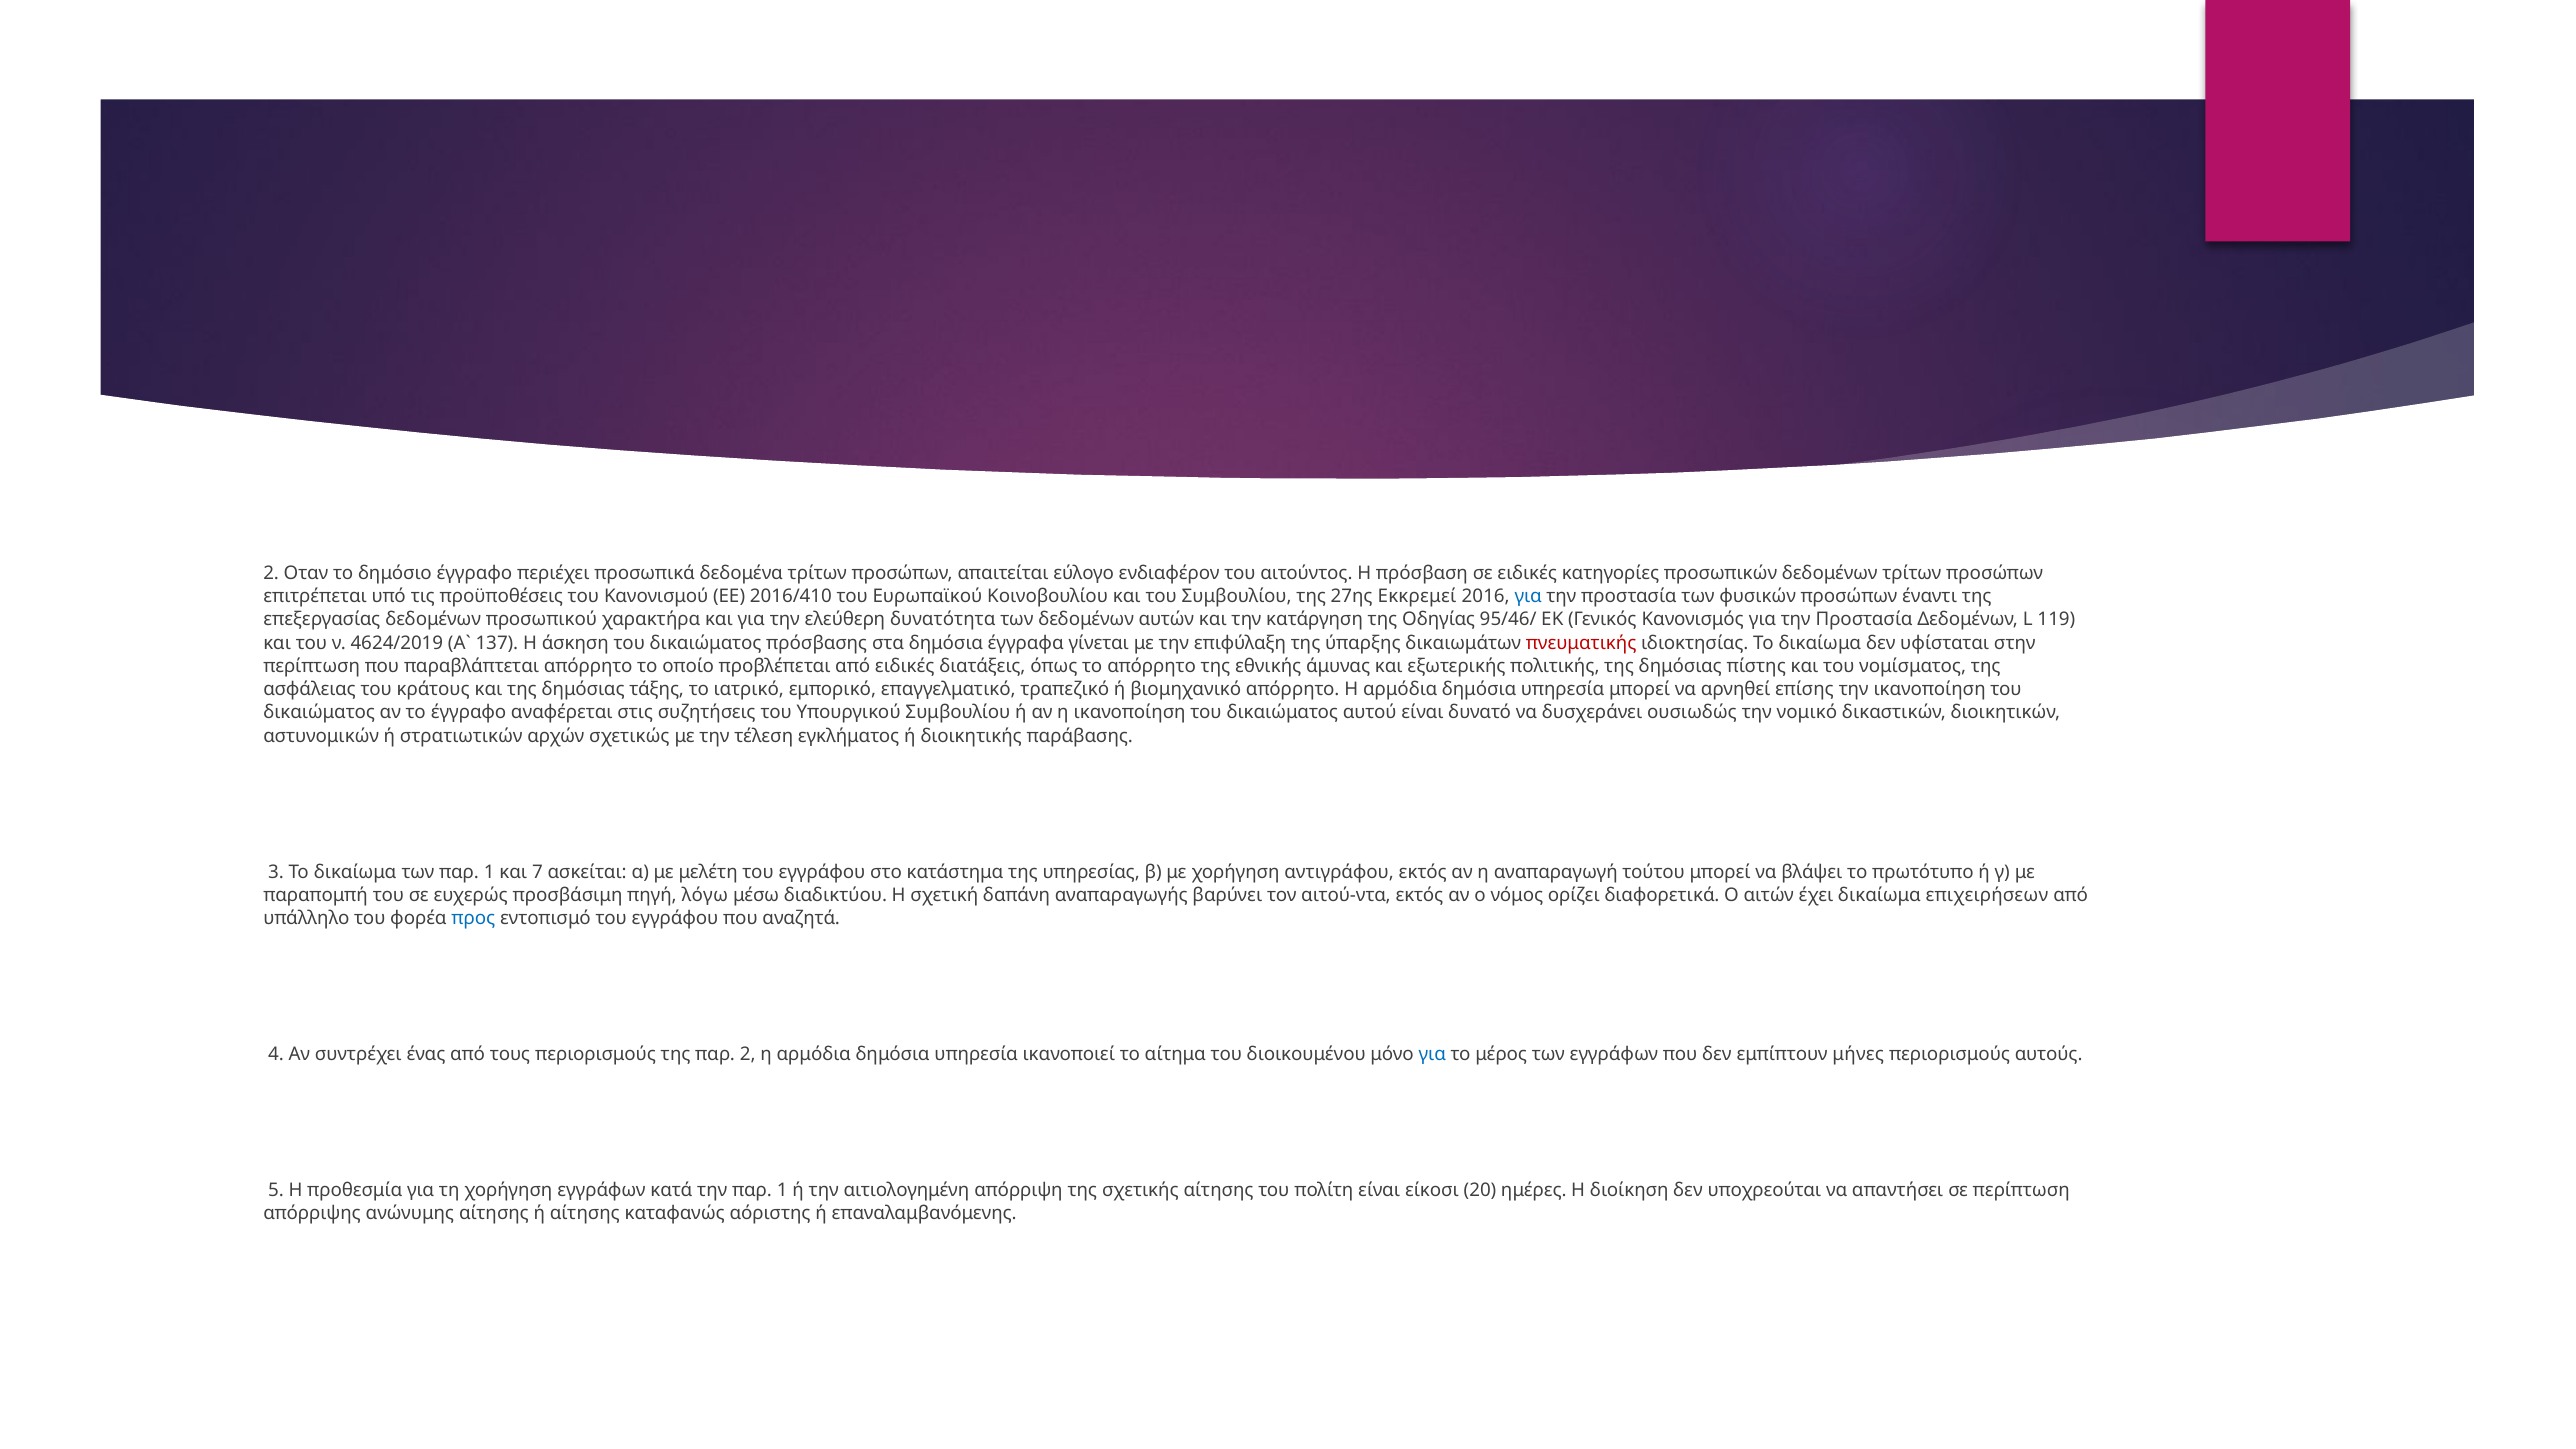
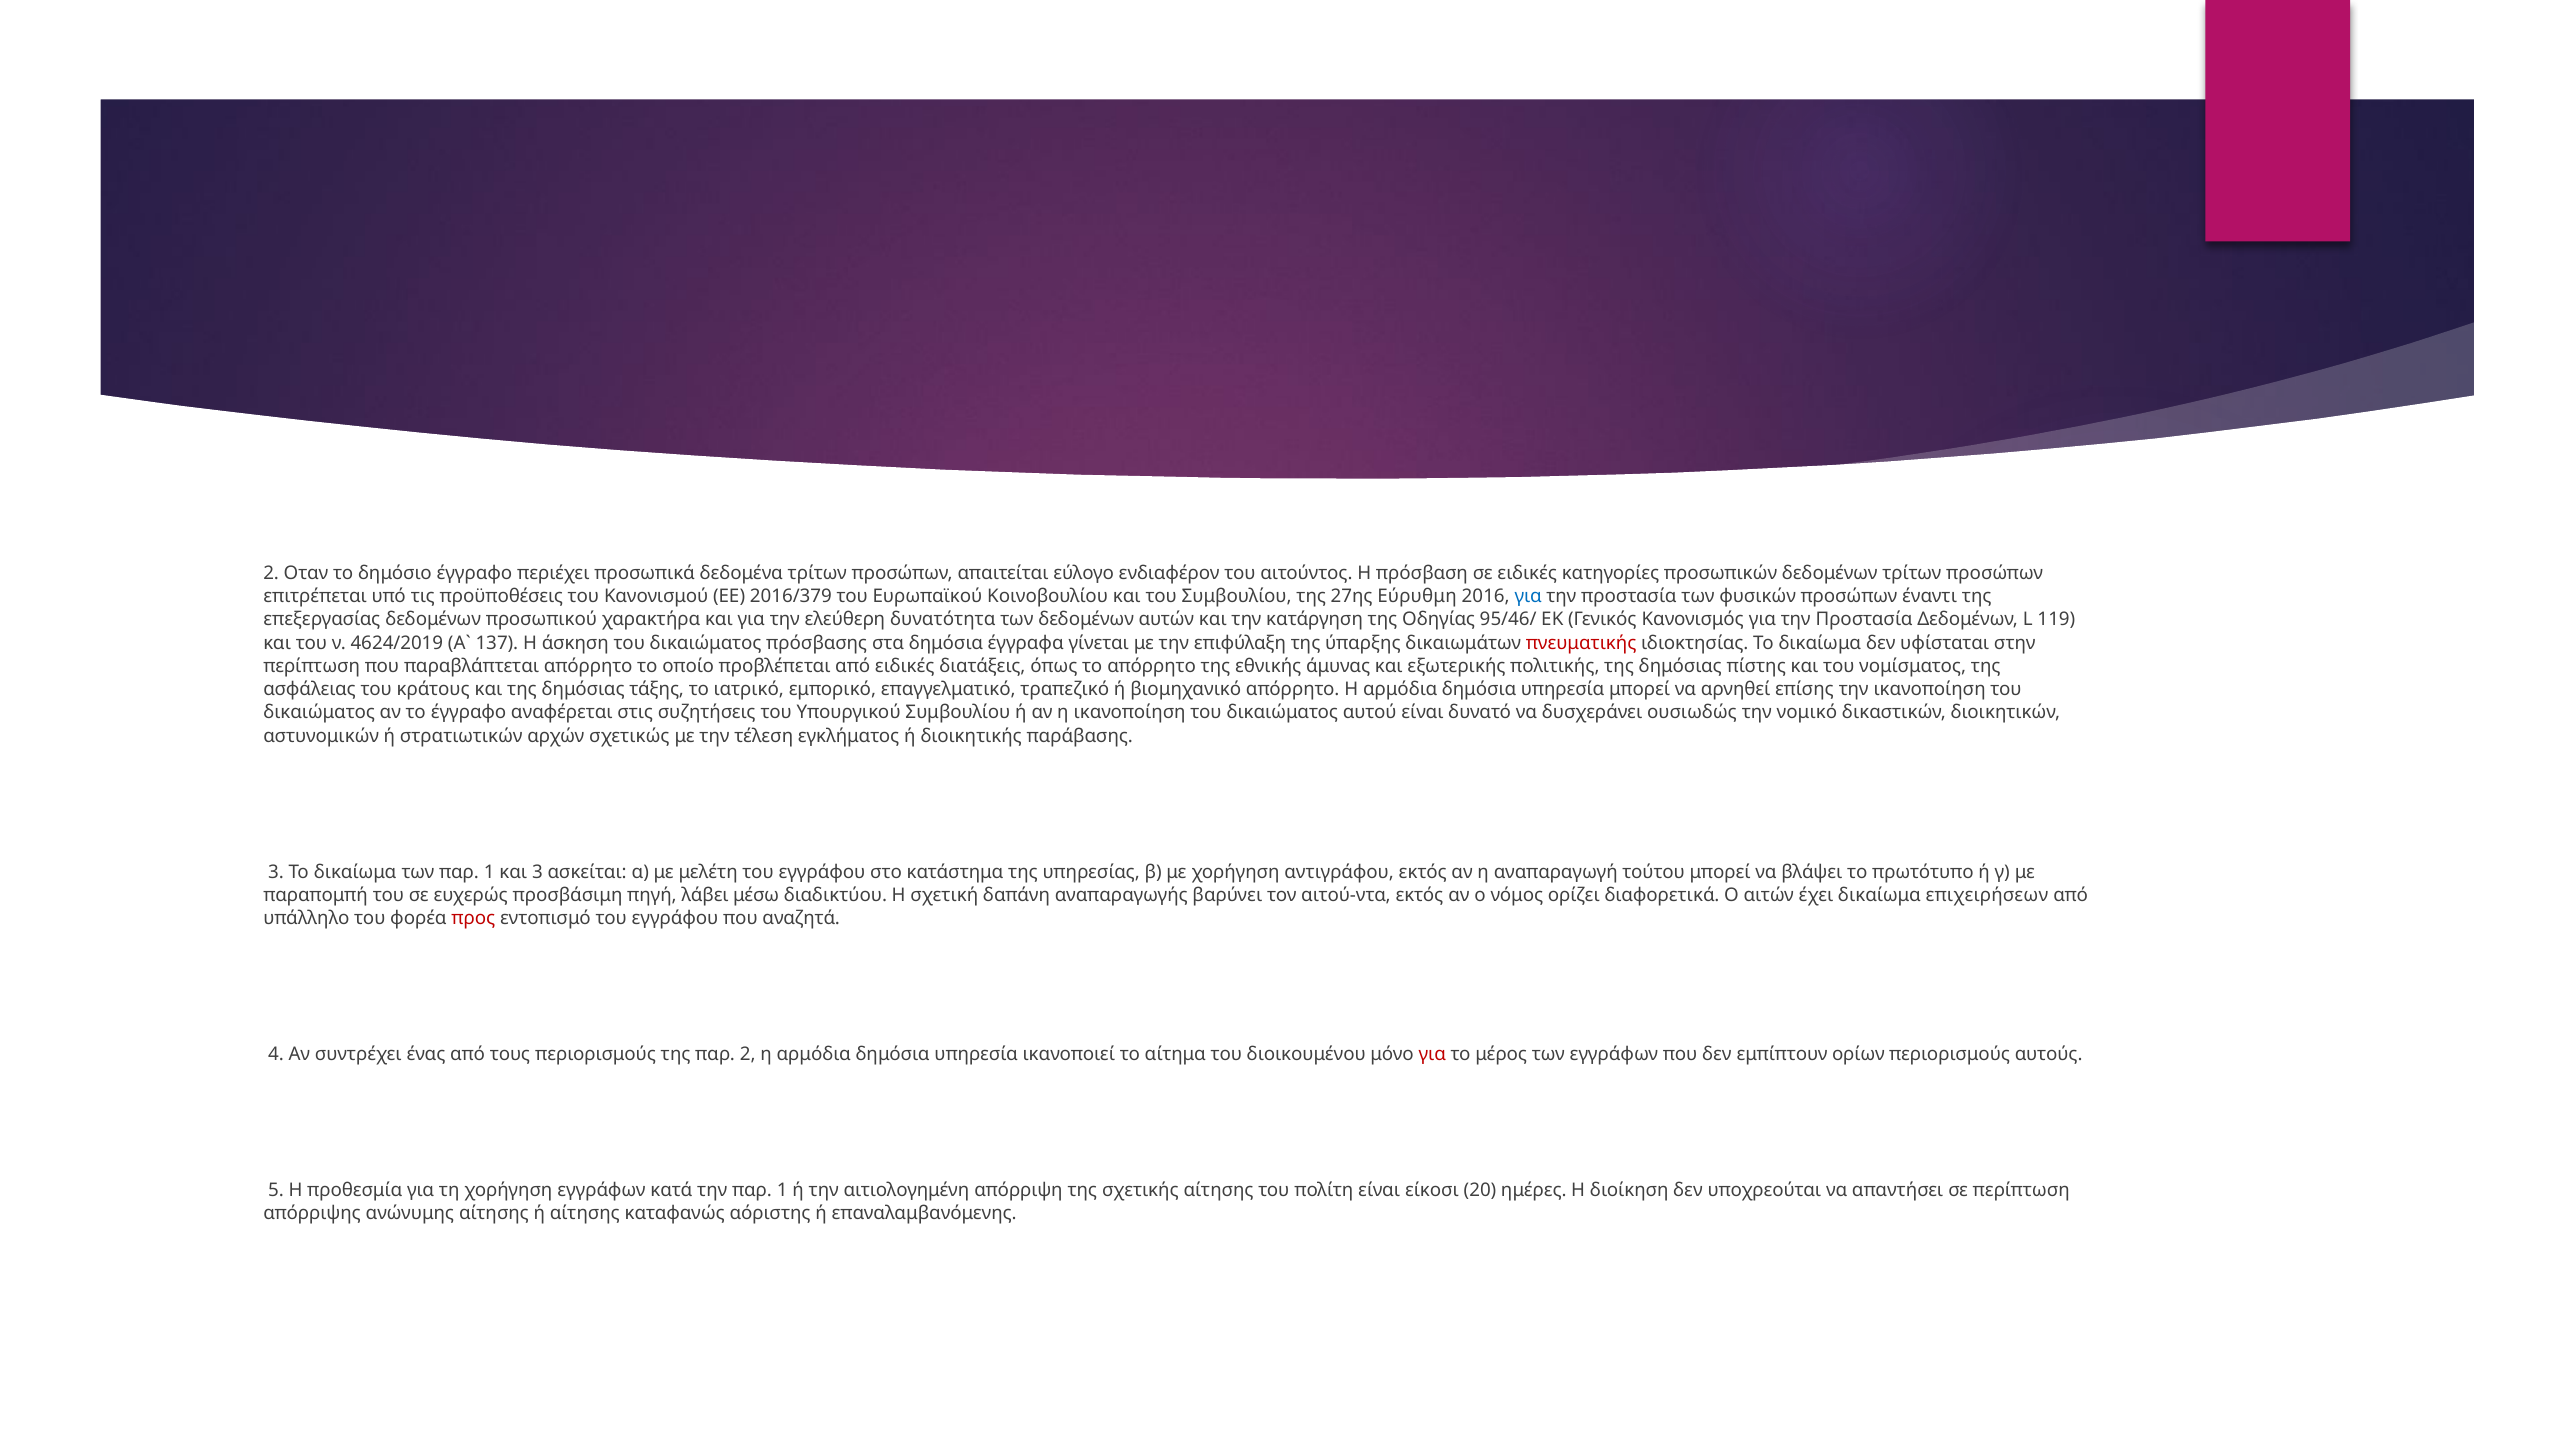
2016/410: 2016/410 -> 2016/379 (791, 596)
Εκκρεμεί: Εκκρεμεί -> Εύρυθμη (1417, 596)
και 7: 7 -> 3 (538, 872)
λόγω: λόγω -> λάβει (705, 895)
προς colour: blue -> red (473, 918)
για colour: blue -> red (1432, 1054)
μήνες: μήνες -> ορίων (1858, 1054)
